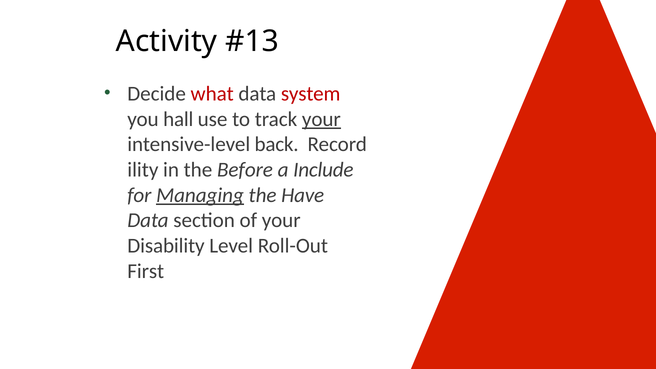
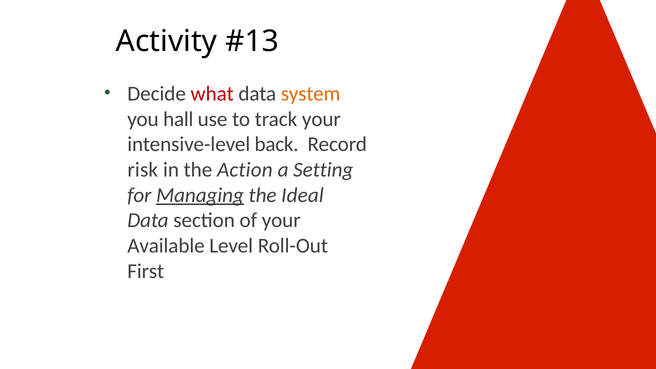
system colour: red -> orange (311, 94)
your underline: present -> none (321, 119)
ility: ility -> risk (143, 170)
Before: Before -> Action (245, 170)
Include: Include -> Setting (323, 170)
Have: Have -> Ideal (303, 195)
Disability: Disability -> Available (166, 246)
